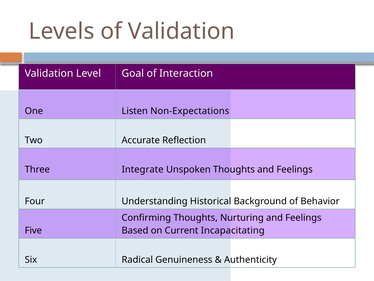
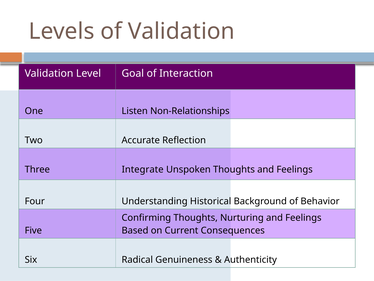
Non-Expectations: Non-Expectations -> Non-Relationships (190, 111)
Incapacitating: Incapacitating -> Consequences (233, 230)
